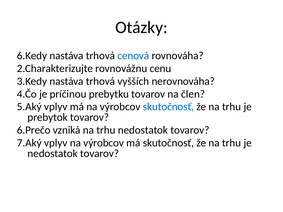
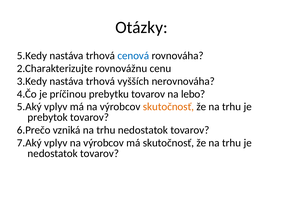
6.Kedy: 6.Kedy -> 5.Kedy (32, 56)
člen: člen -> lebo (193, 94)
skutočnosť colour: blue -> orange (168, 107)
